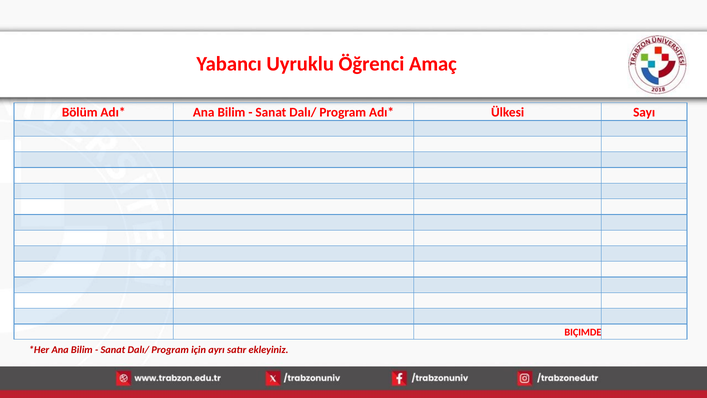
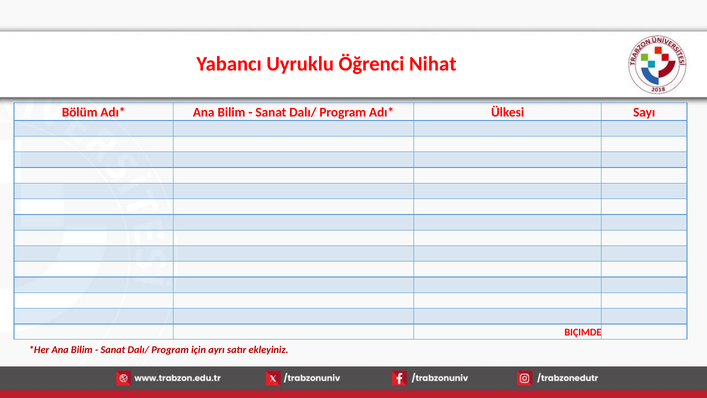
Amaç: Amaç -> Nihat (433, 64)
